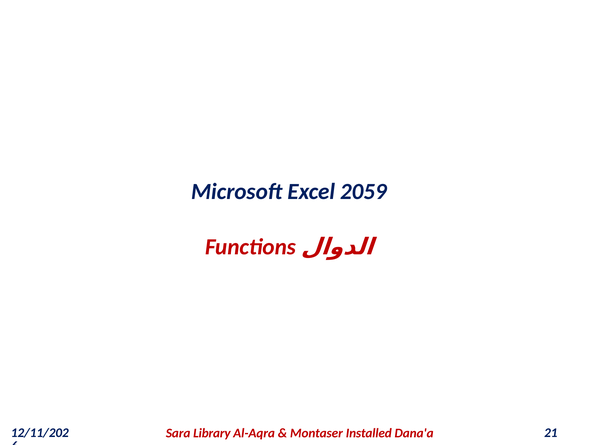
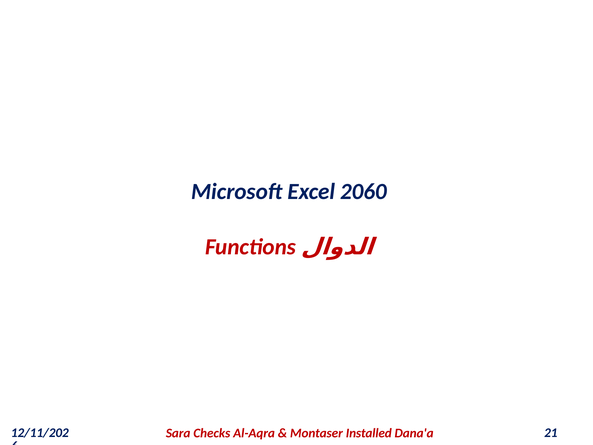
2059: 2059 -> 2060 (364, 191)
Library: Library -> Checks (212, 433)
